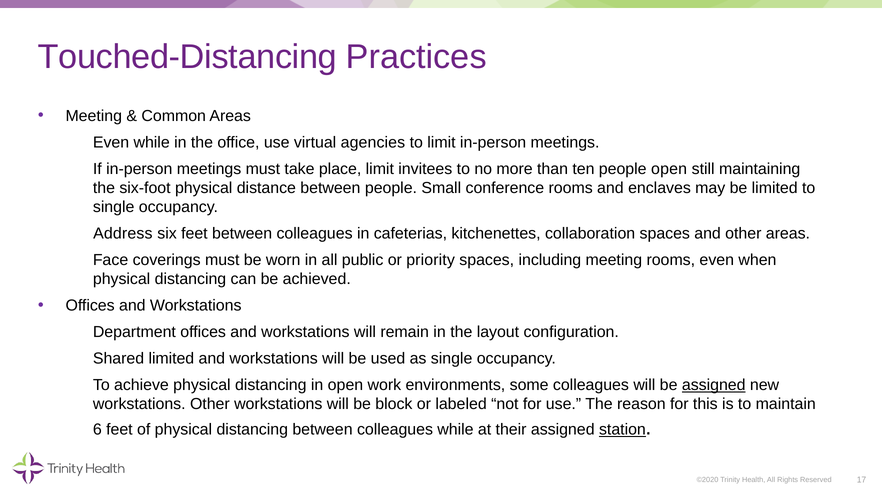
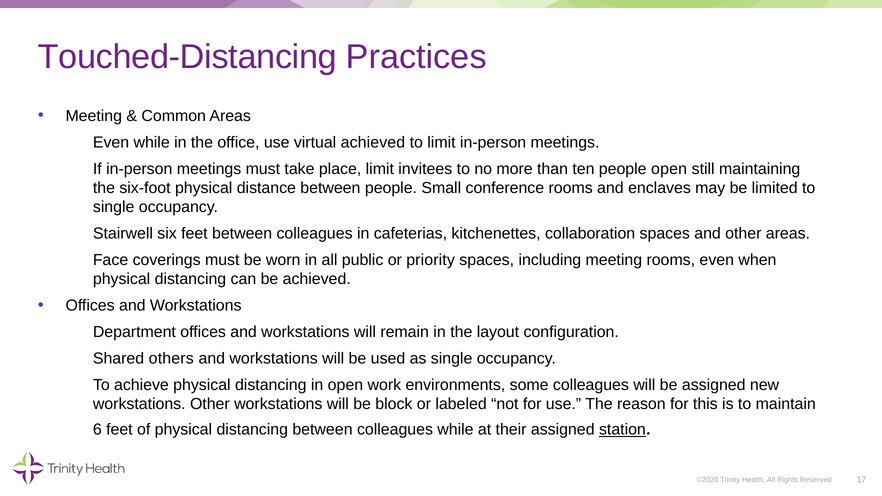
virtual agencies: agencies -> achieved (373, 142)
Address: Address -> Stairwell (123, 234)
Shared limited: limited -> others (171, 359)
assigned underline: present -> none (714, 385)
